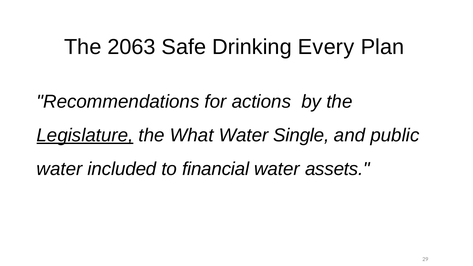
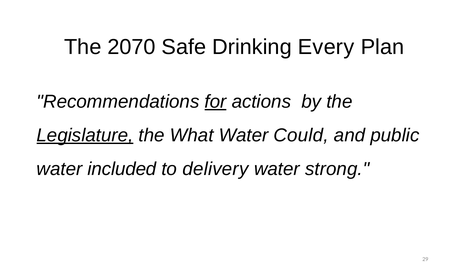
2063: 2063 -> 2070 (132, 47)
for underline: none -> present (216, 102)
Single: Single -> Could (301, 135)
financial: financial -> delivery (215, 169)
assets: assets -> strong (337, 169)
